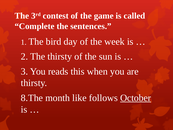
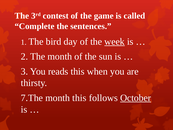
week underline: none -> present (115, 41)
The thirsty: thirsty -> month (60, 56)
8.The: 8.The -> 7.The (32, 98)
month like: like -> this (79, 98)
